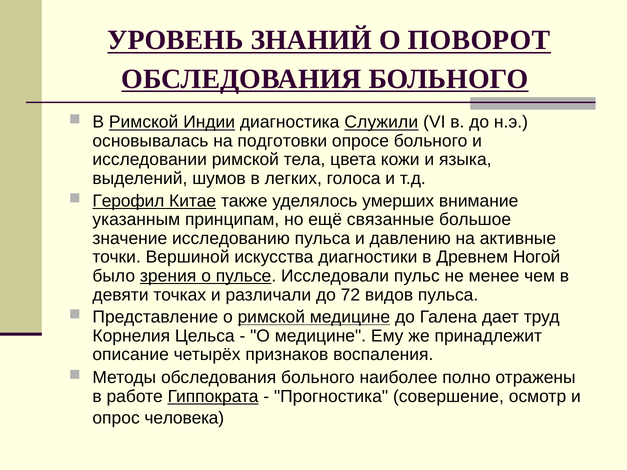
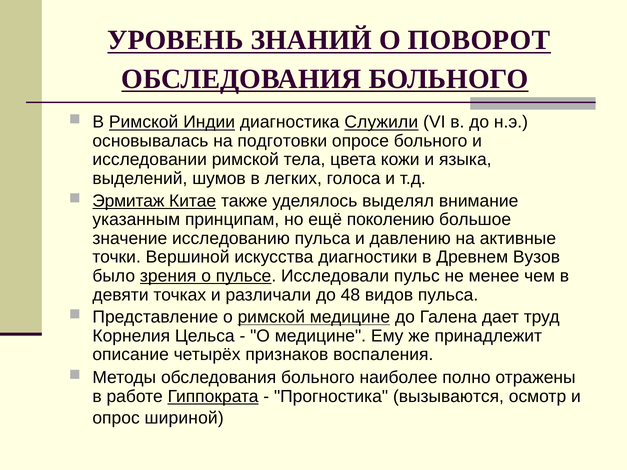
Герофил: Герофил -> Эрмитаж (128, 201)
умерших: умерших -> выделял (398, 201)
связанные: связанные -> поколению (391, 220)
Ногой: Ногой -> Вузов (536, 257)
72: 72 -> 48 (350, 295)
совершение: совершение -> вызываются (448, 397)
человека: человека -> шириной (184, 418)
